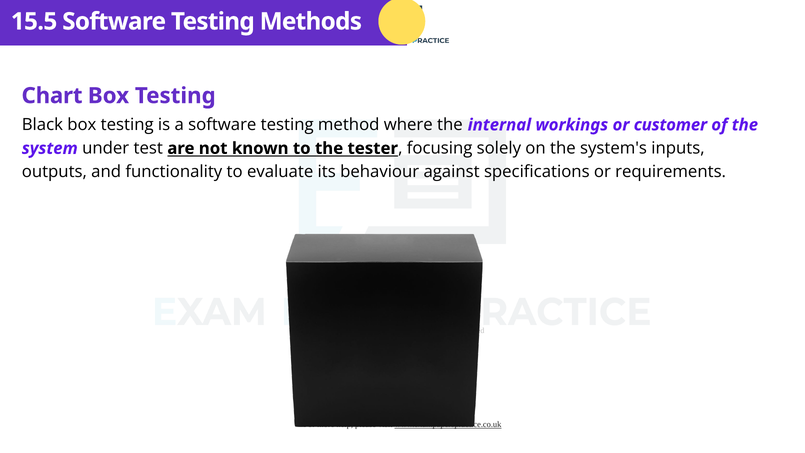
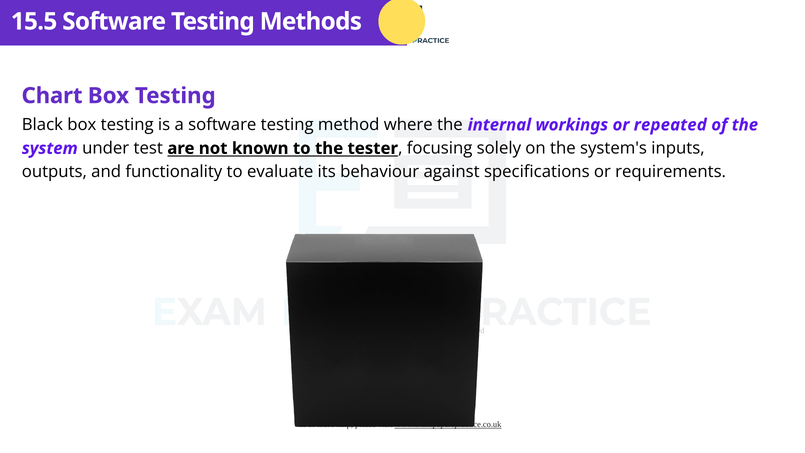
customer: customer -> repeated (670, 125)
